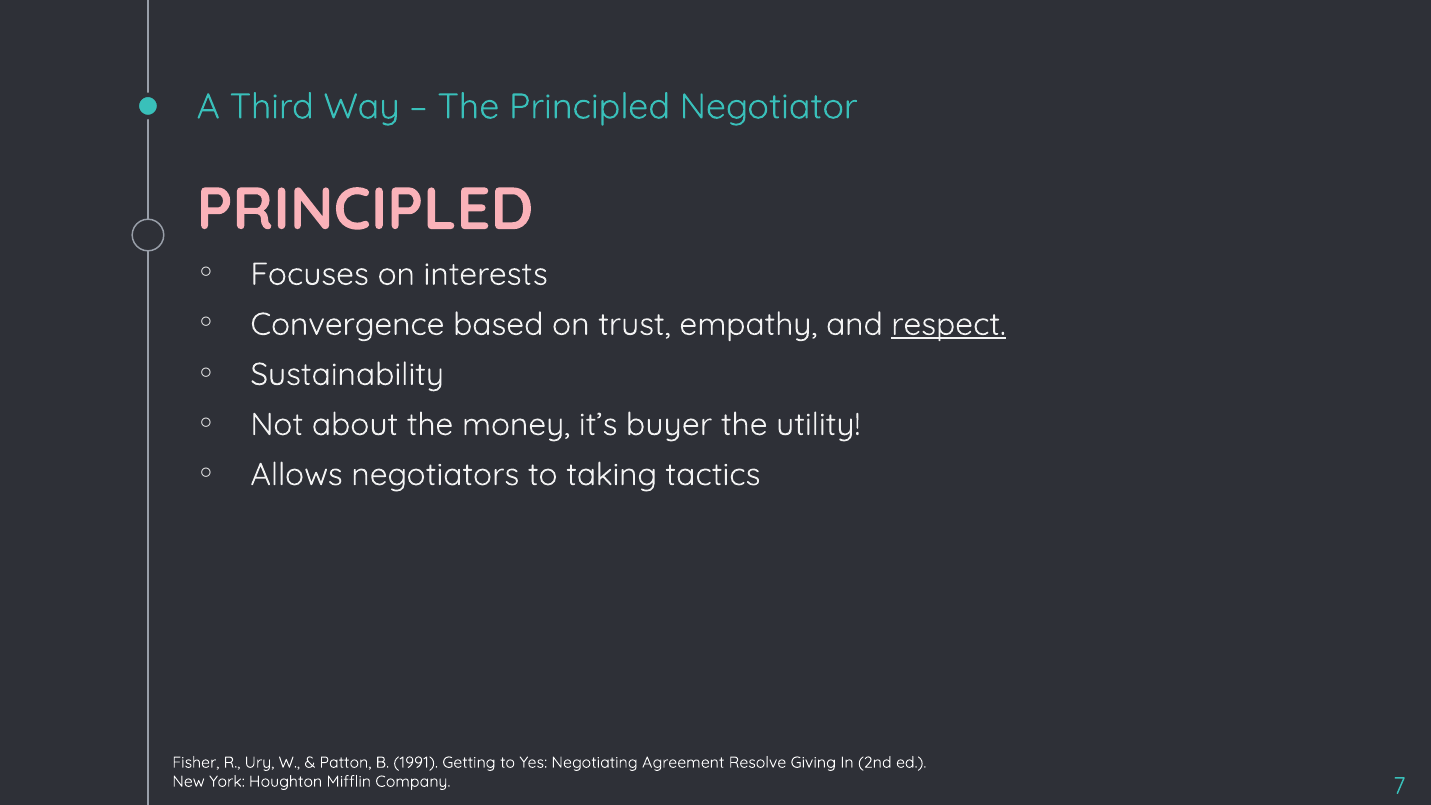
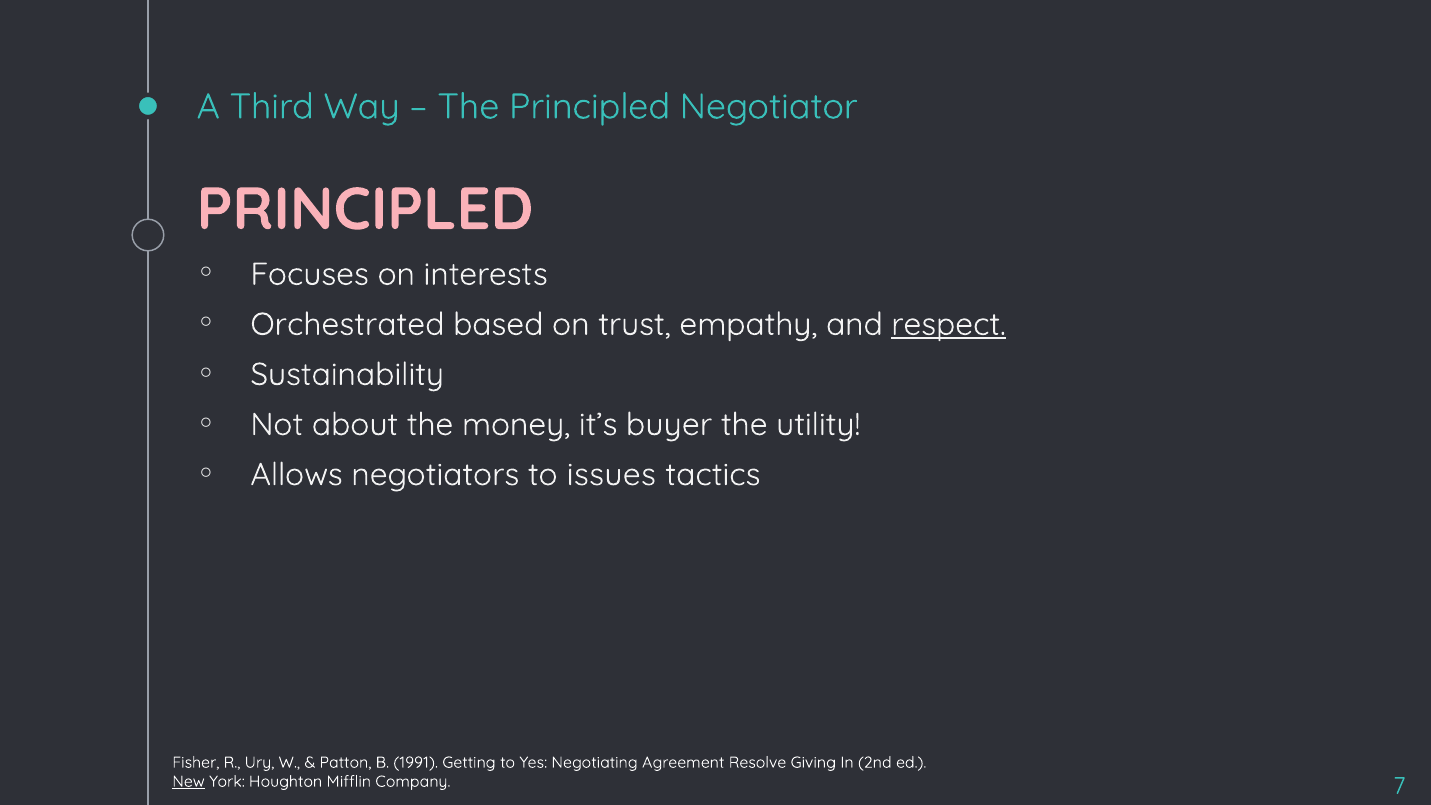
Convergence: Convergence -> Orchestrated (347, 324)
taking: taking -> issues (611, 475)
New underline: none -> present (189, 781)
